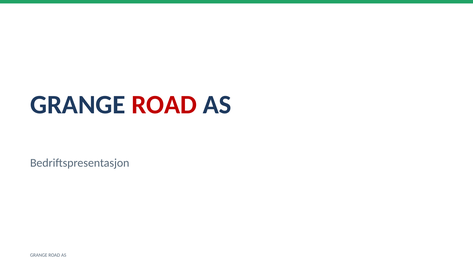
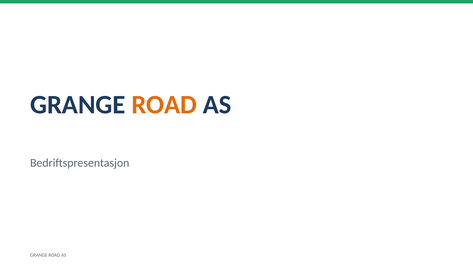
ROAD colour: red -> orange (164, 105)
